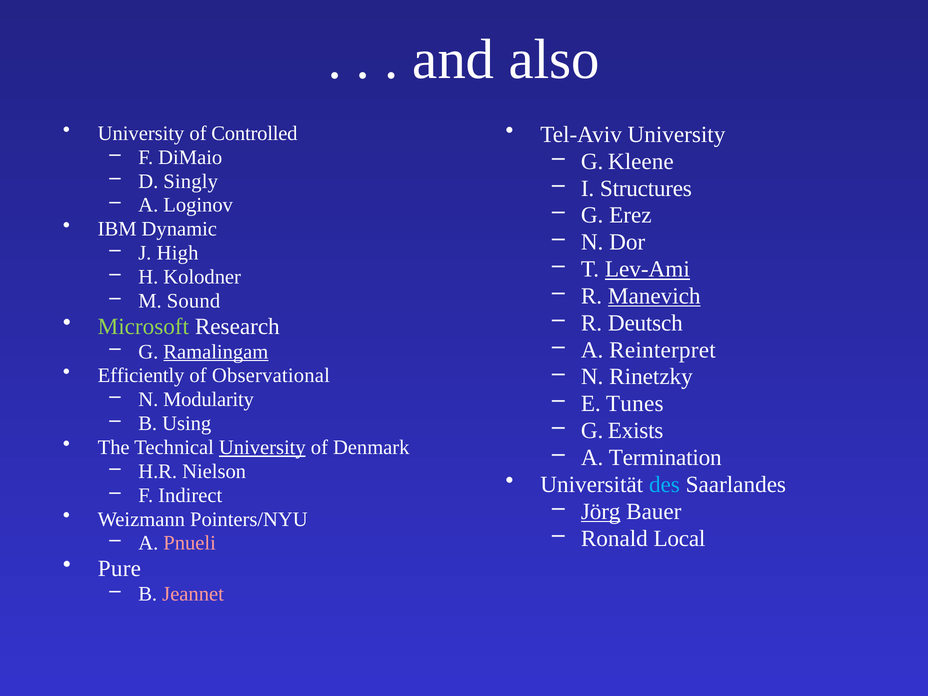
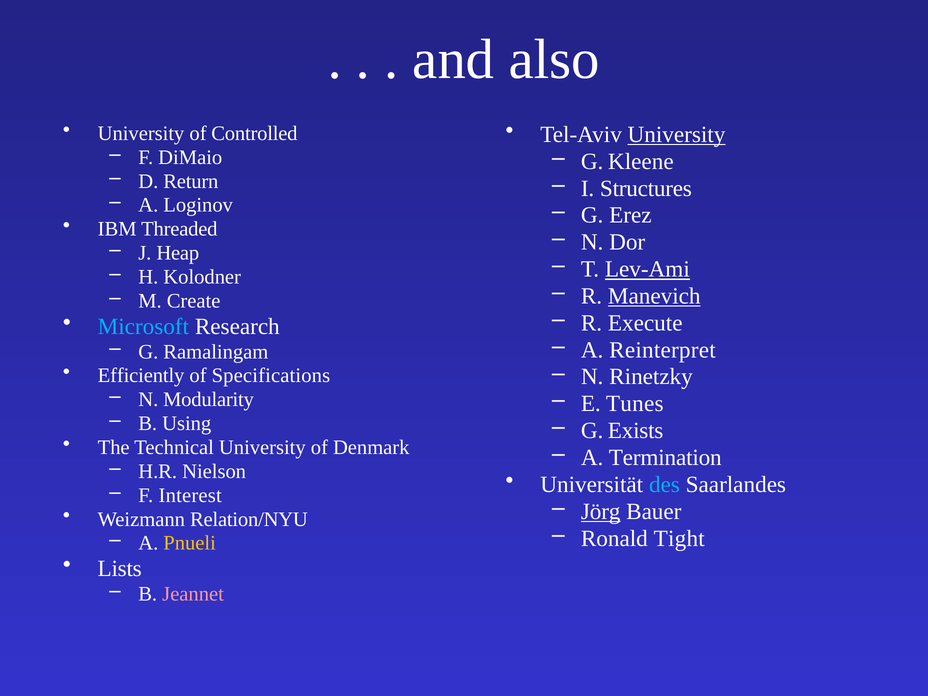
University underline: none -> present (676, 135)
Singly: Singly -> Return (191, 181)
Dynamic: Dynamic -> Threaded (179, 229)
High: High -> Heap (178, 253)
Sound: Sound -> Create (194, 301)
Deutsch: Deutsch -> Execute (645, 323)
Microsoft colour: light green -> light blue (143, 326)
Ramalingam underline: present -> none (216, 352)
Observational: Observational -> Specifications (271, 376)
University underline: present -> none (262, 447)
Indirect: Indirect -> Interest (190, 495)
Pointers/NYU: Pointers/NYU -> Relation/NYU (249, 519)
Local: Local -> Tight (679, 538)
Pnueli colour: pink -> yellow (190, 543)
Pure: Pure -> Lists (120, 569)
